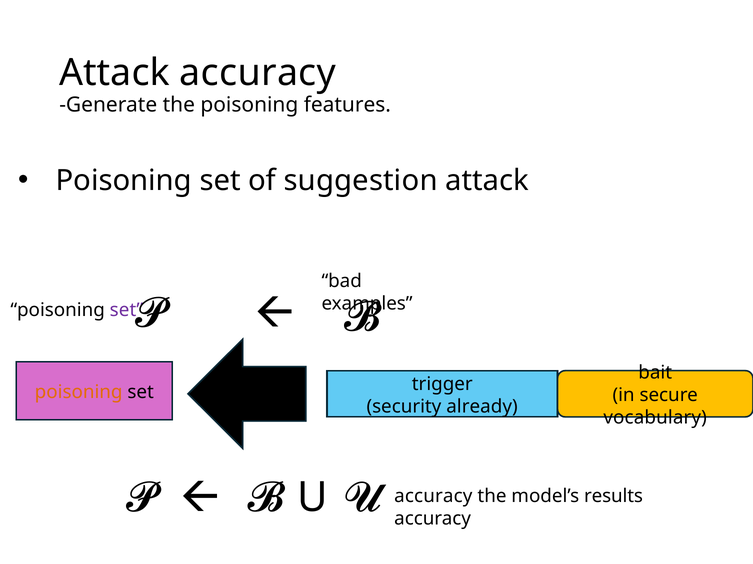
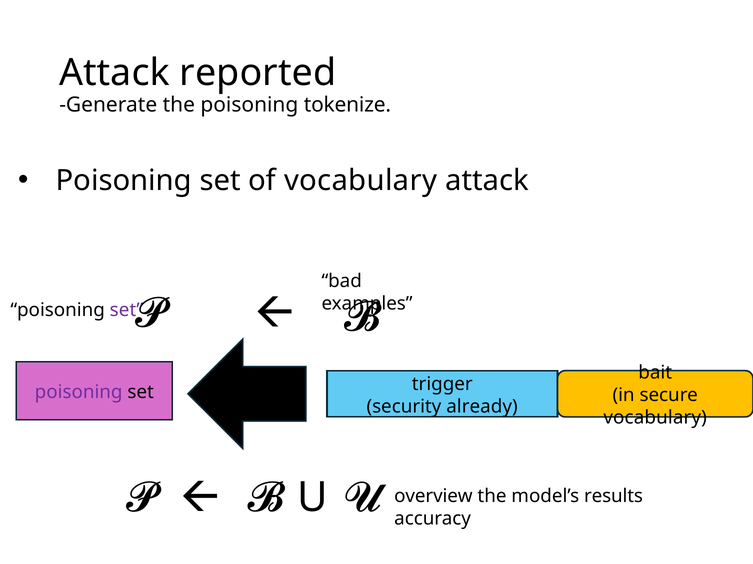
Attack accuracy: accuracy -> reported (258, 73)
features: features -> tokenize (347, 105)
of suggestion: suggestion -> vocabulary (361, 181)
poisoning colour: orange -> purple (79, 393)
U accuracy: accuracy -> overview (433, 497)
